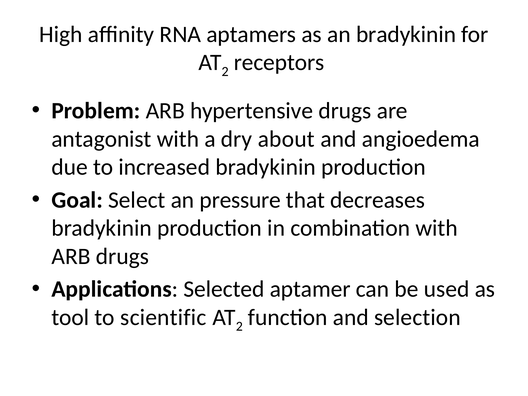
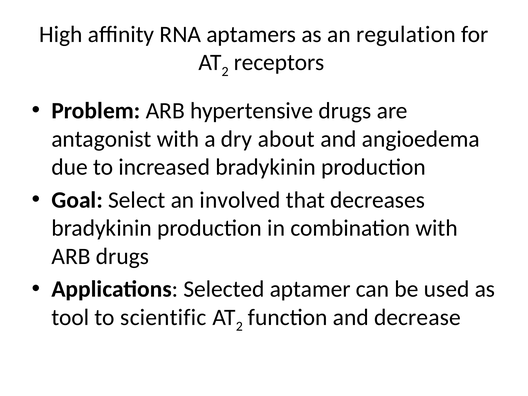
an bradykinin: bradykinin -> regulation (406, 34)
pressure: pressure -> involved (240, 200)
selection: selection -> decrease (417, 317)
